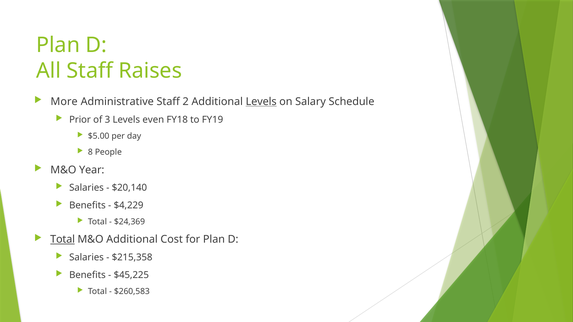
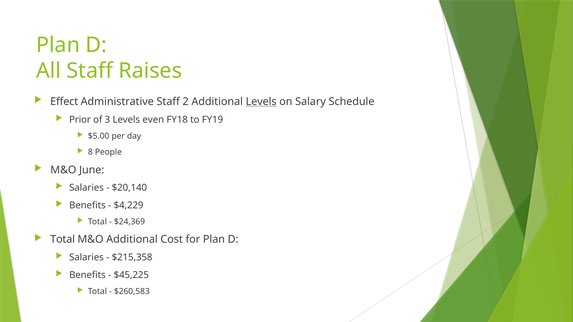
More: More -> Effect (64, 102)
Year: Year -> June (92, 170)
Total underline: present -> none (63, 240)
